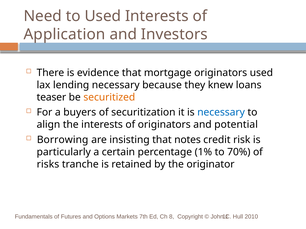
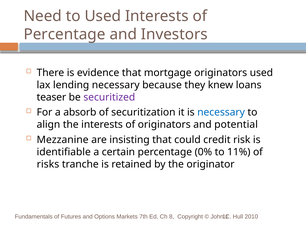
Application: Application -> Percentage (65, 34)
securitized colour: orange -> purple (109, 97)
buyers: buyers -> absorb (80, 113)
Borrowing: Borrowing -> Mezzanine (63, 140)
notes: notes -> could (187, 140)
particularly: particularly -> identifiable (64, 152)
1%: 1% -> 0% (203, 152)
70%: 70% -> 11% (239, 152)
